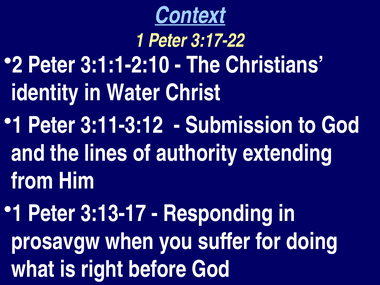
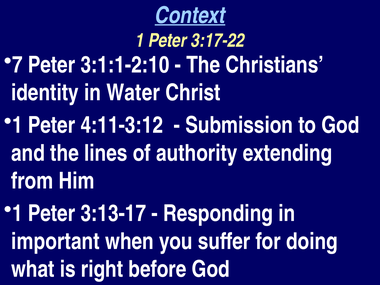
2: 2 -> 7 (17, 65)
3:11-3:12: 3:11-3:12 -> 4:11-3:12 (122, 125)
prosavgw: prosavgw -> important (55, 241)
